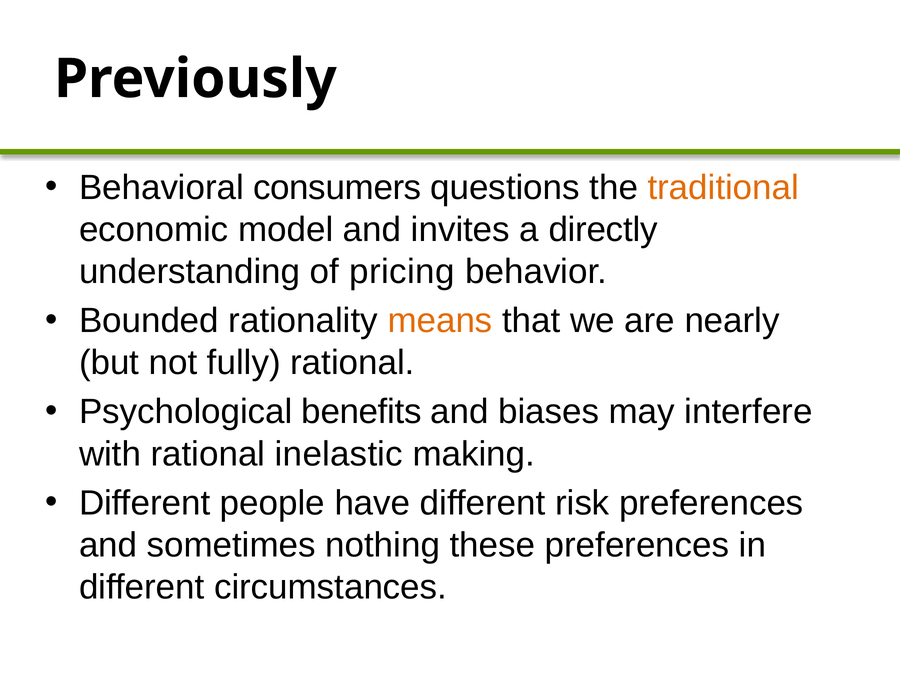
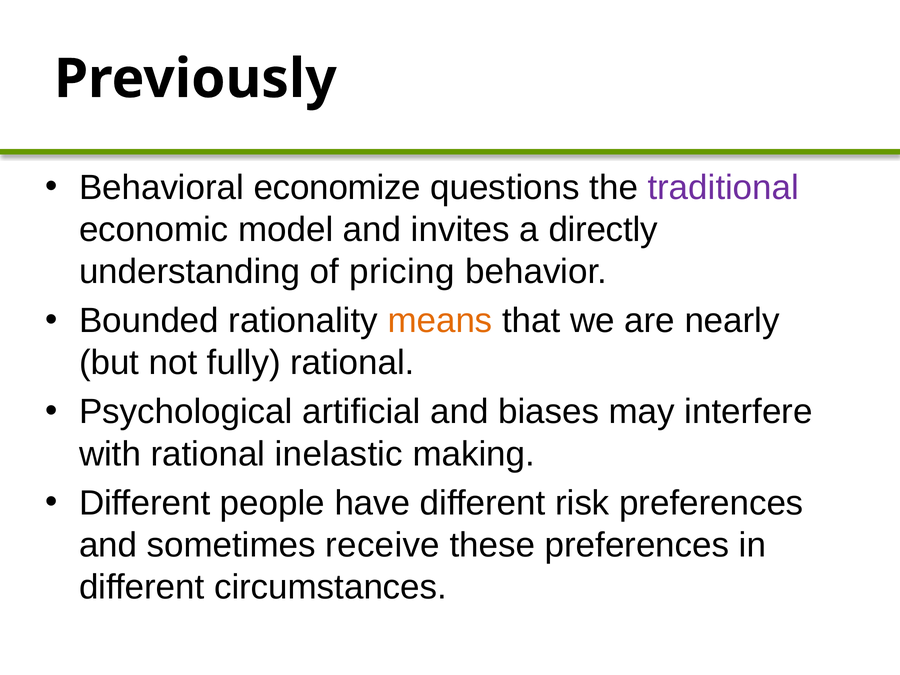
consumers: consumers -> economize (337, 188)
traditional colour: orange -> purple (723, 188)
benefits: benefits -> artificial (361, 412)
nothing: nothing -> receive (383, 545)
